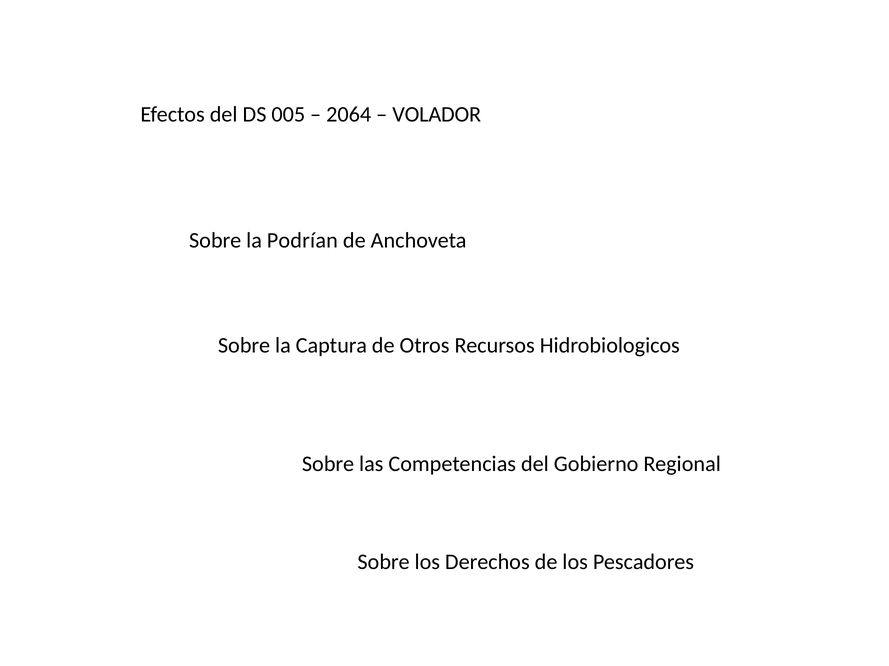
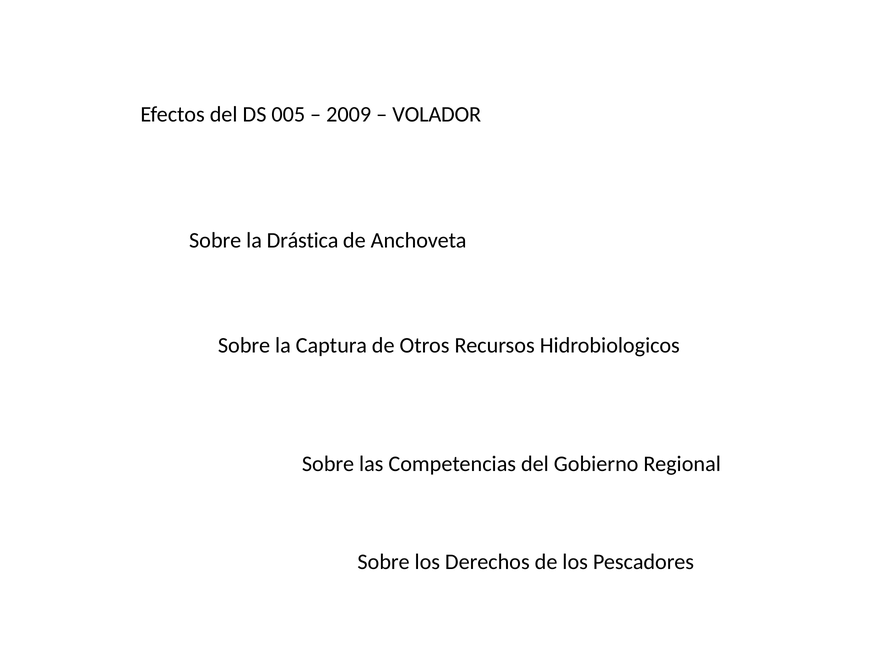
2064: 2064 -> 2009 (349, 115)
Podrían: Podrían -> Drástica (303, 241)
